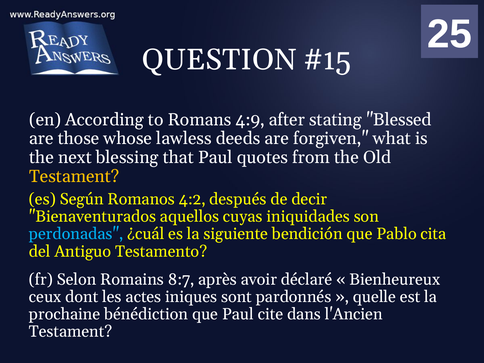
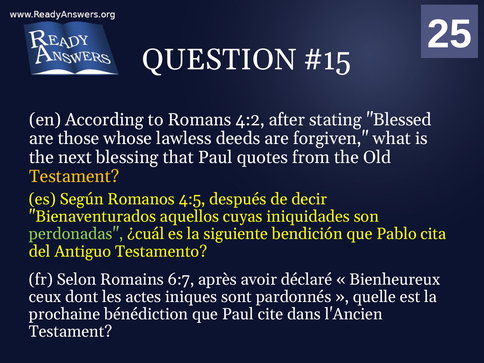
4:9: 4:9 -> 4:2 (250, 120)
4:2: 4:2 -> 4:5 (192, 199)
perdonadas colour: light blue -> light green (76, 234)
8:7: 8:7 -> 6:7 (181, 279)
